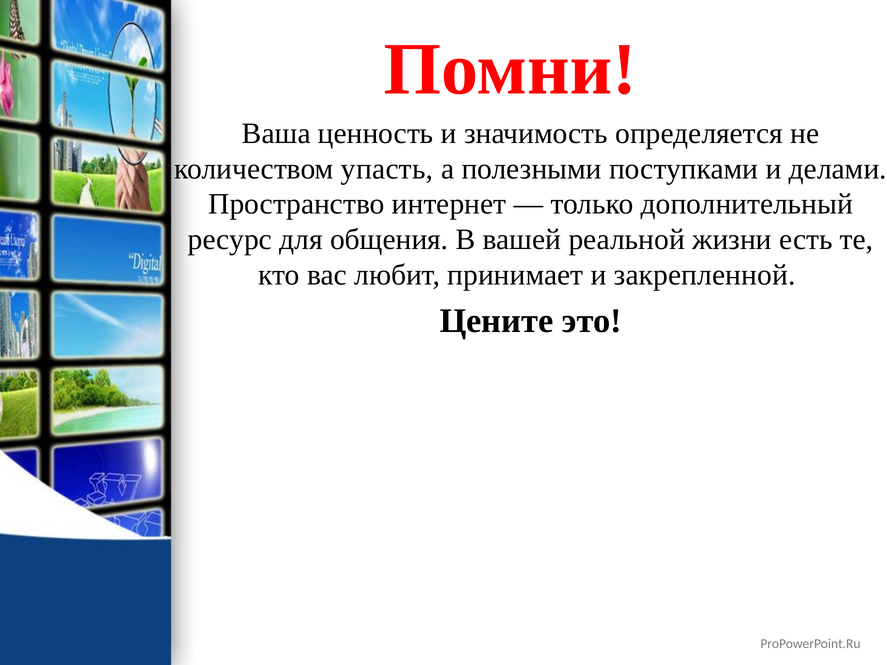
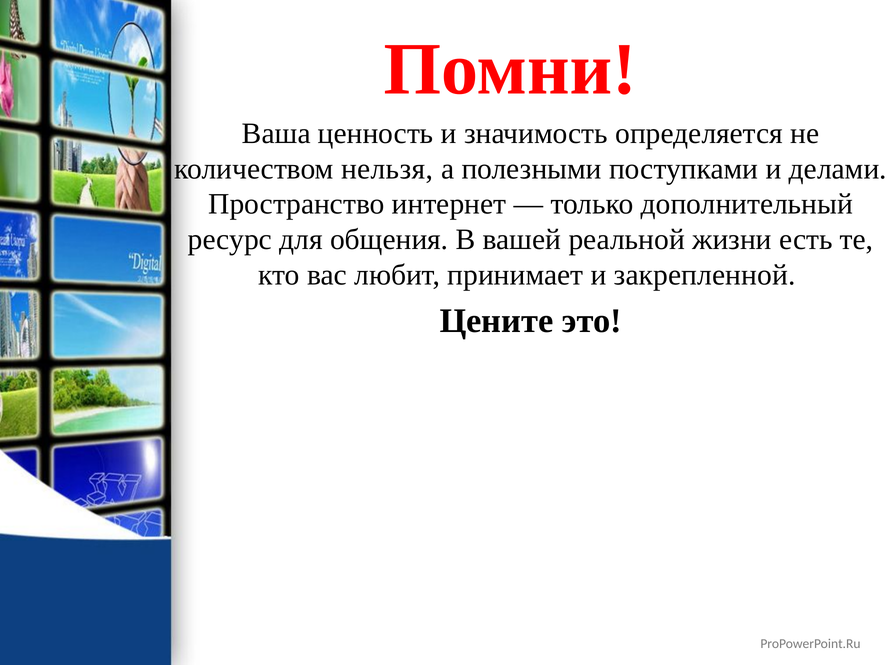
упасть: упасть -> нельзя (387, 169)
